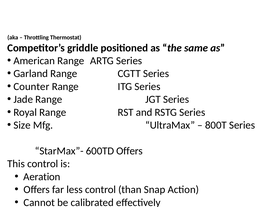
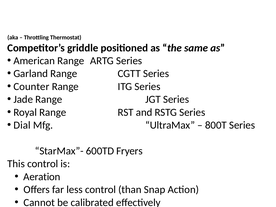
Size: Size -> Dial (22, 125)
600TD Offers: Offers -> Fryers (129, 151)
